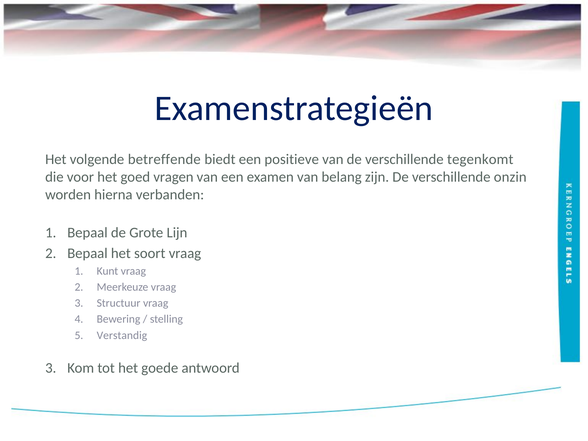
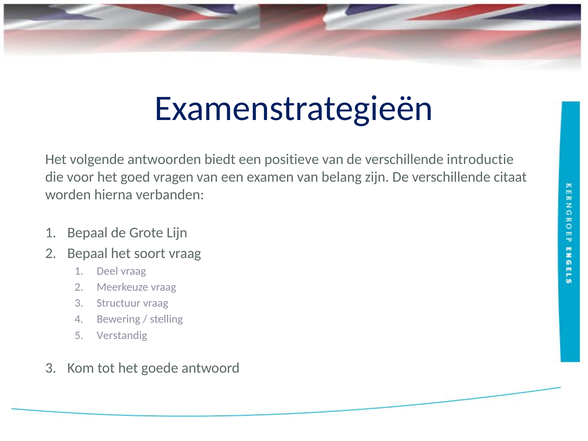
betreffende: betreffende -> antwoorden (164, 159)
tegenkomt: tegenkomt -> introductie (480, 159)
onzin: onzin -> citaat (510, 177)
Kunt: Kunt -> Deel (107, 271)
